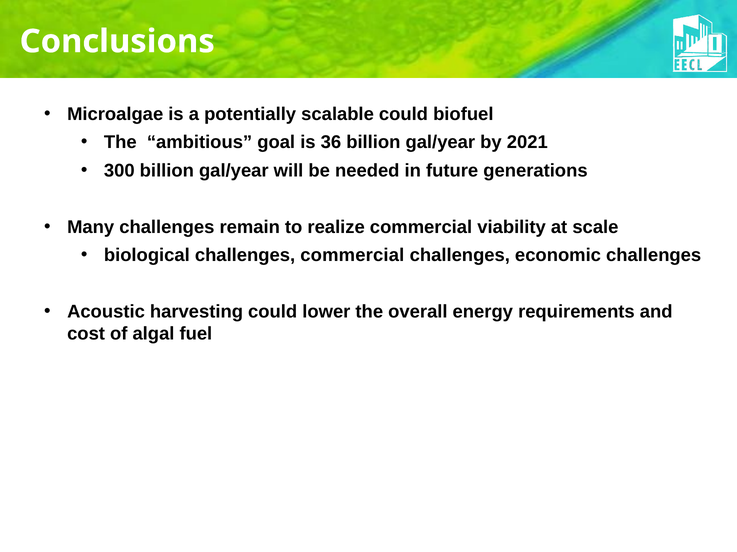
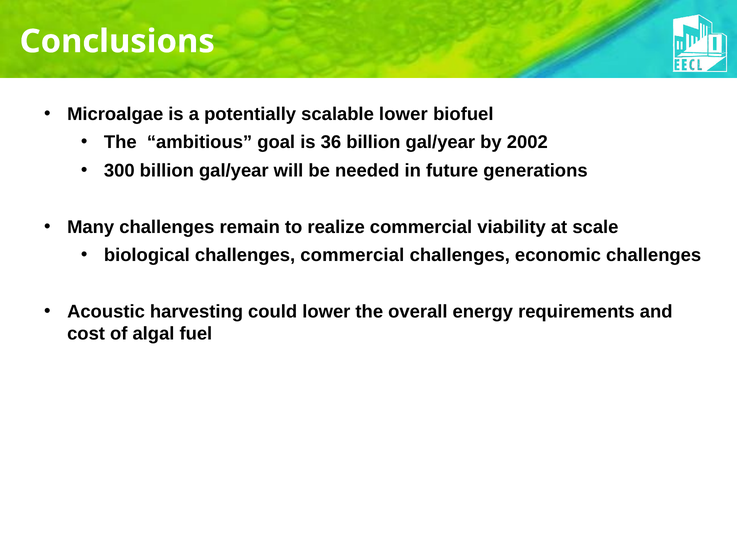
scalable could: could -> lower (403, 114)
2021: 2021 -> 2002 (527, 142)
